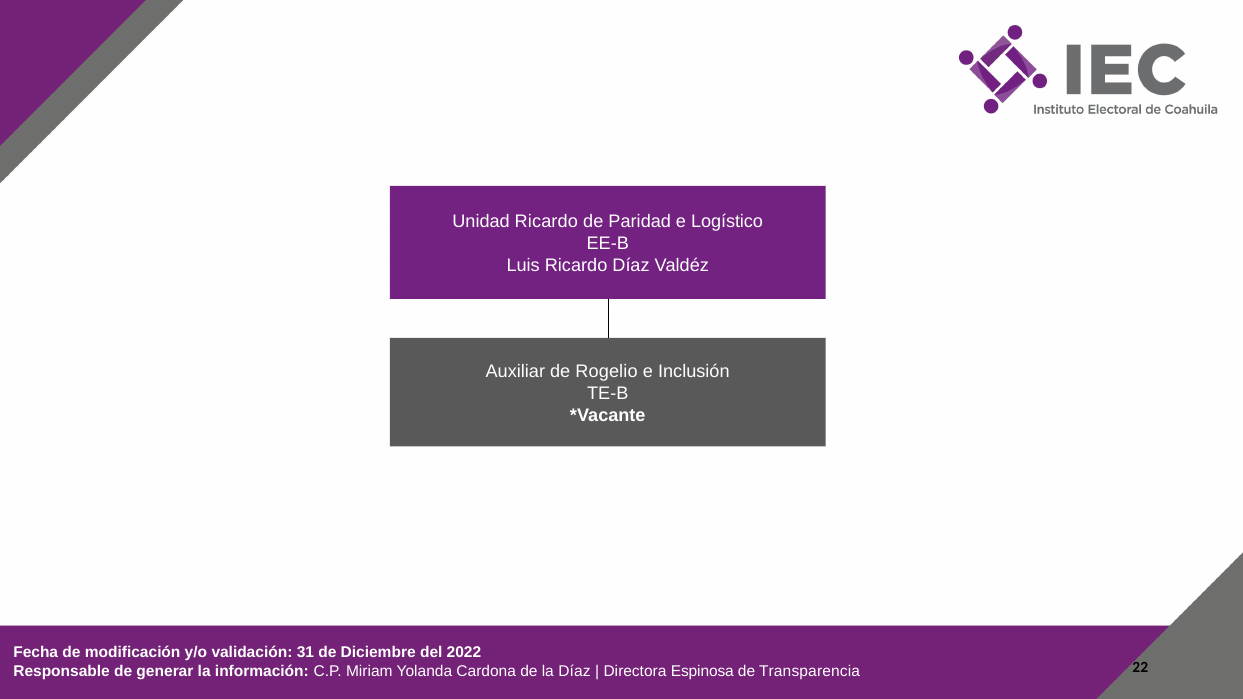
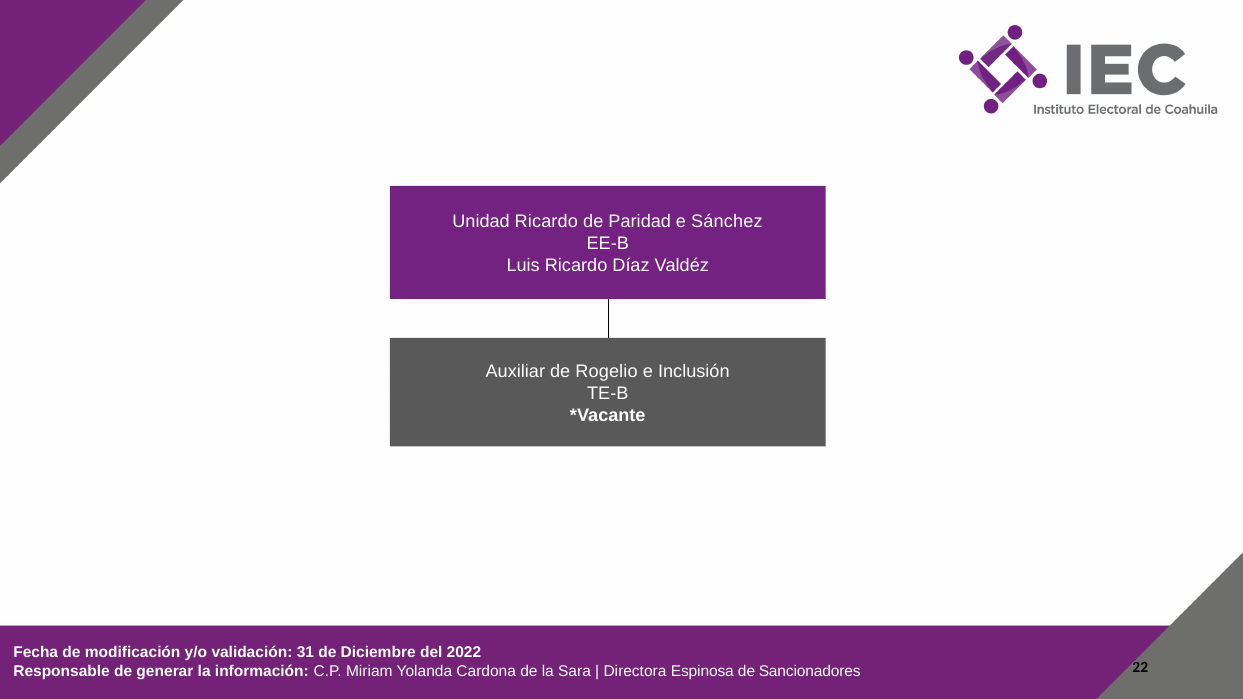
Logístico: Logístico -> Sánchez (727, 222)
la Díaz: Díaz -> Sara (575, 672)
Transparencia: Transparencia -> Sancionadores (810, 672)
